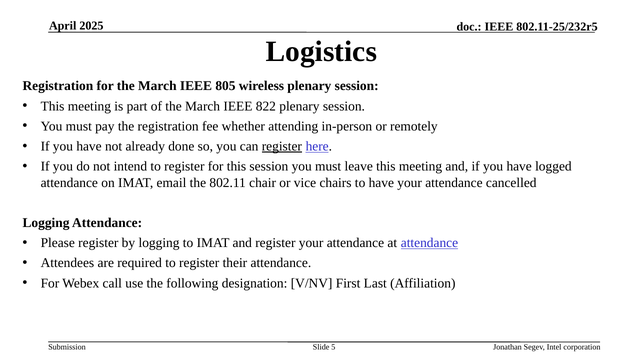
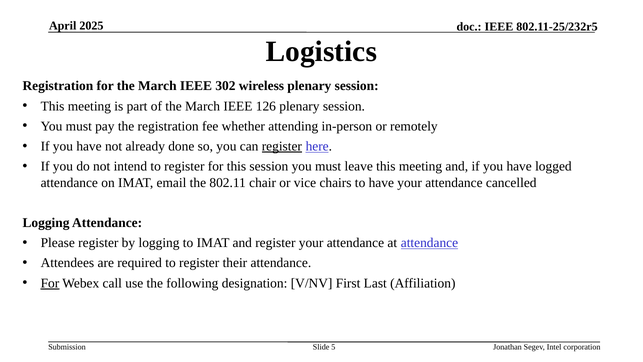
805: 805 -> 302 (225, 86)
822: 822 -> 126 (266, 106)
For underline: none -> present (50, 283)
